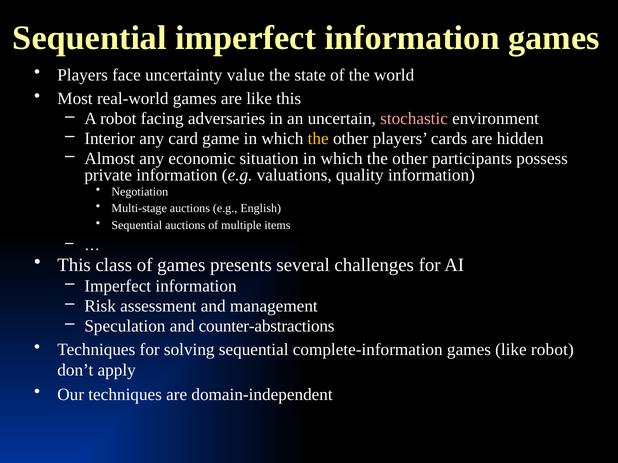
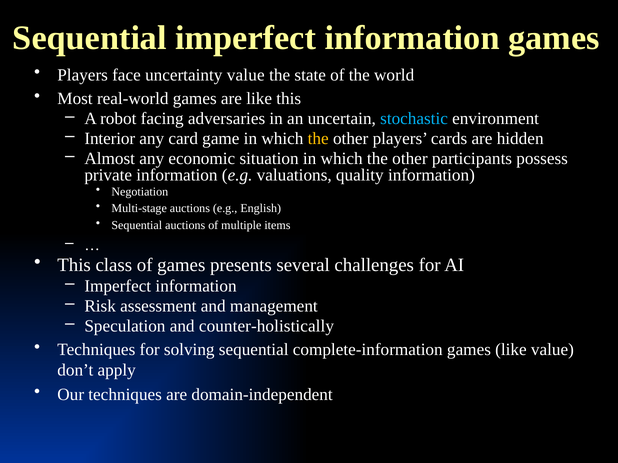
stochastic colour: pink -> light blue (414, 119)
counter-abstractions: counter-abstractions -> counter-holistically (266, 326)
like robot: robot -> value (552, 350)
